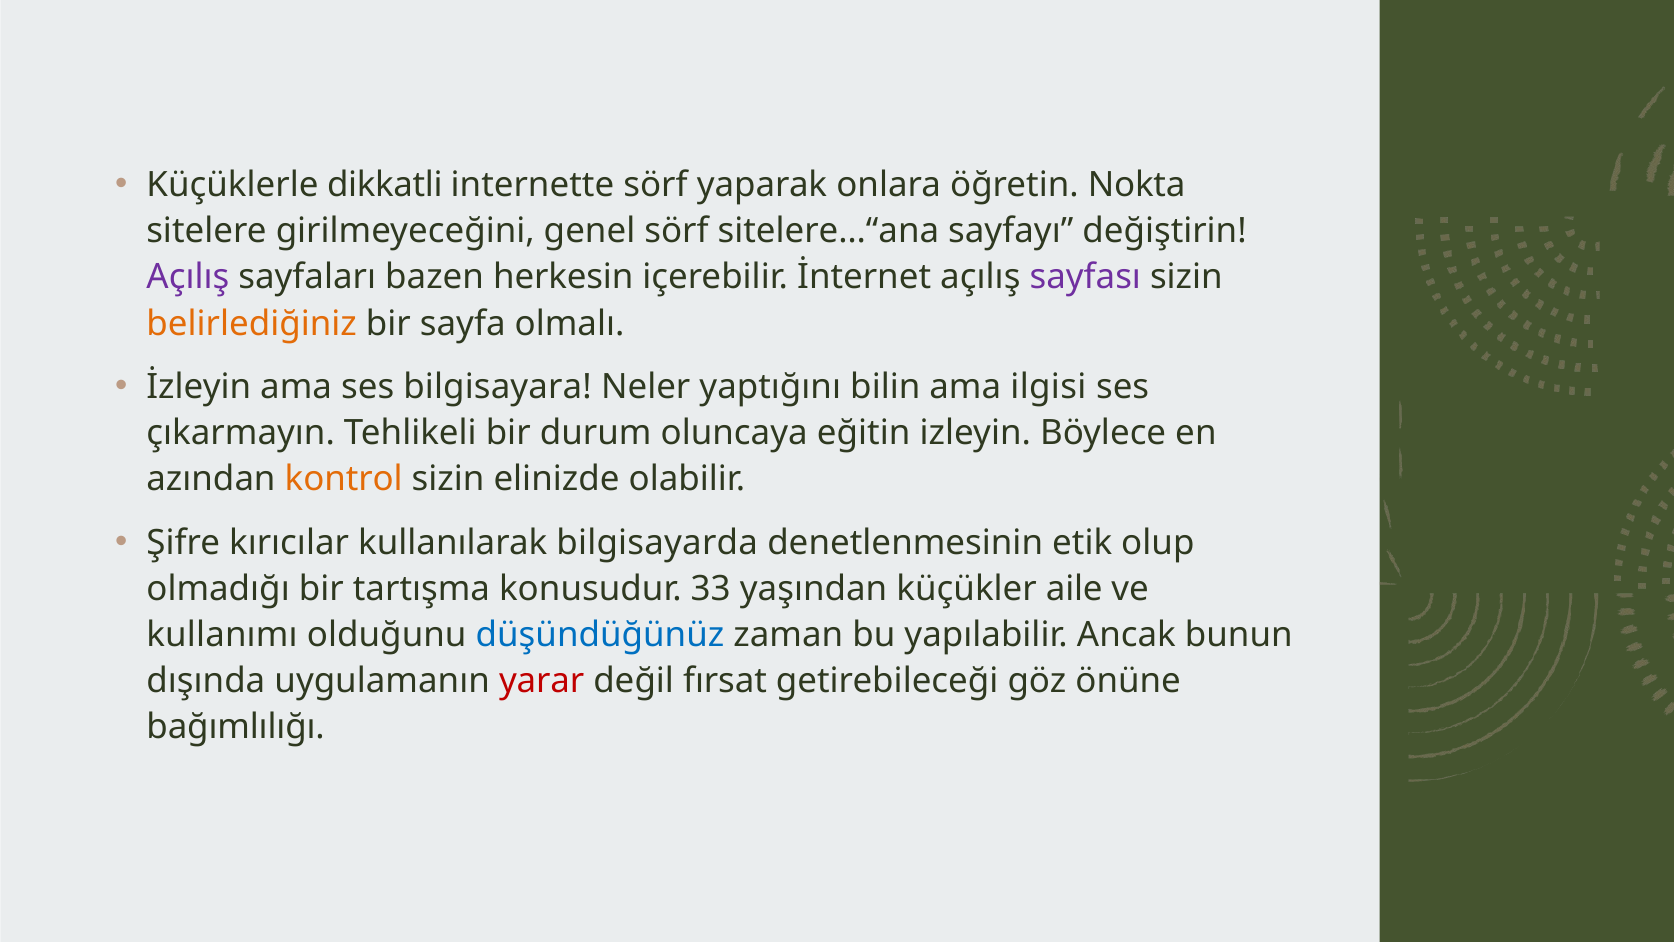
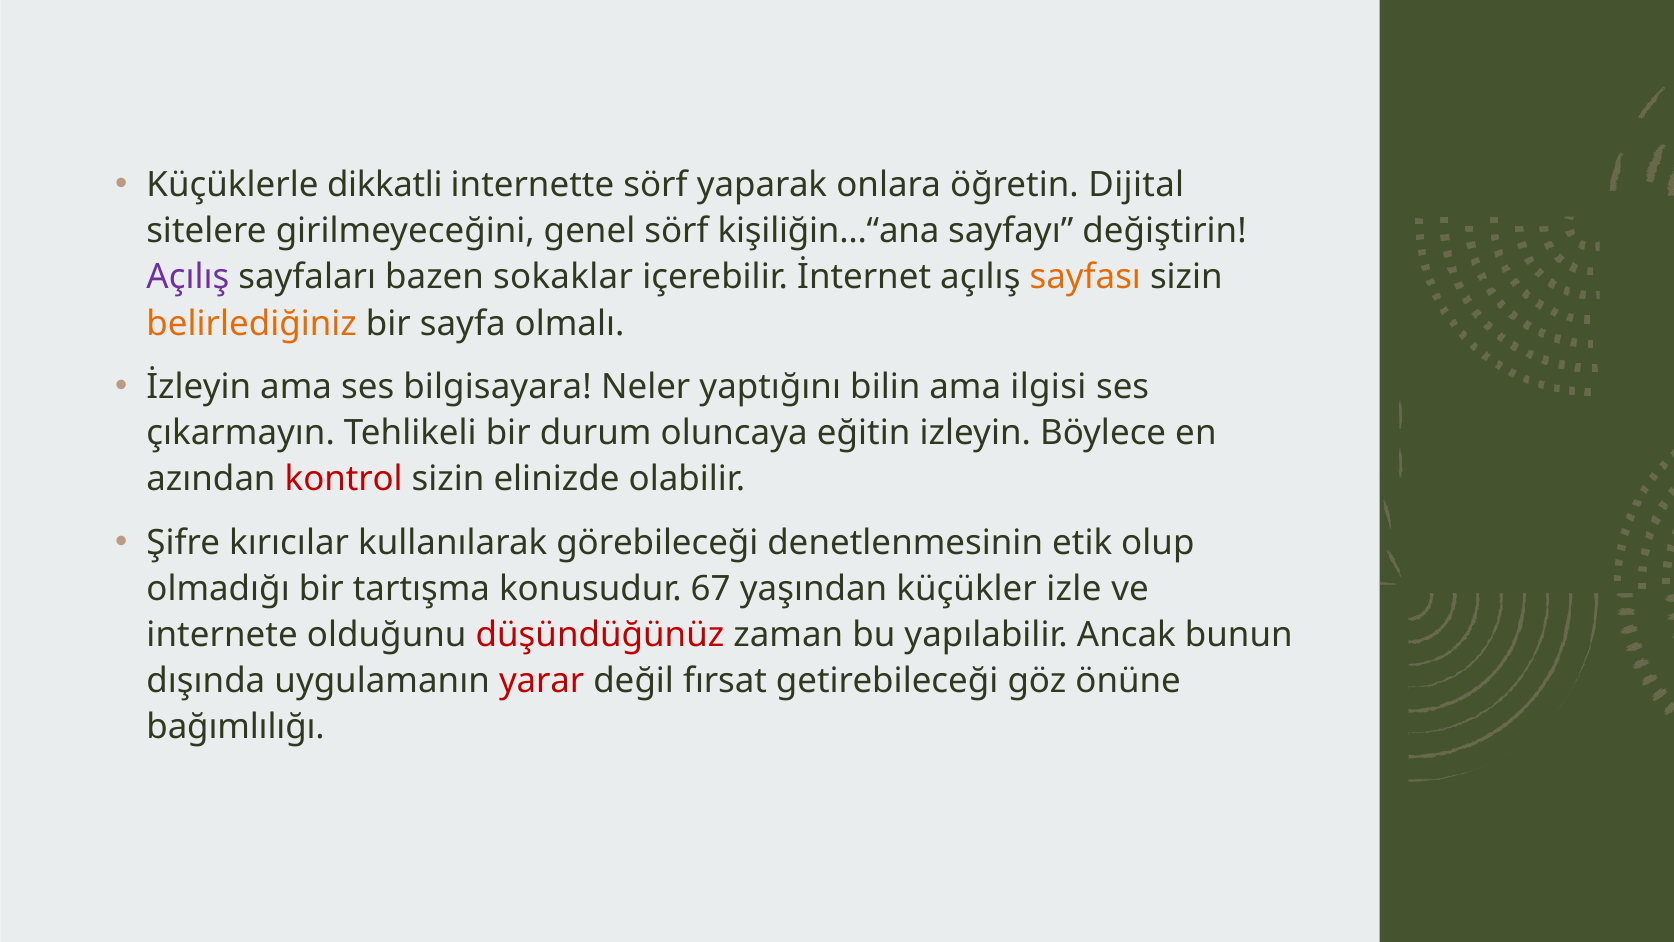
Nokta: Nokta -> Dijital (1136, 185)
sitelere…“ana: sitelere…“ana -> kişiliğin…“ana (829, 231)
herkesin: herkesin -> sokaklar (563, 277)
sayfası colour: purple -> orange (1085, 277)
kontrol colour: orange -> red (344, 479)
bilgisayarda: bilgisayarda -> görebileceği (657, 543)
33: 33 -> 67 (711, 589)
aile: aile -> izle (1074, 589)
kullanımı: kullanımı -> internete (222, 635)
düşündüğünüz colour: blue -> red (600, 635)
